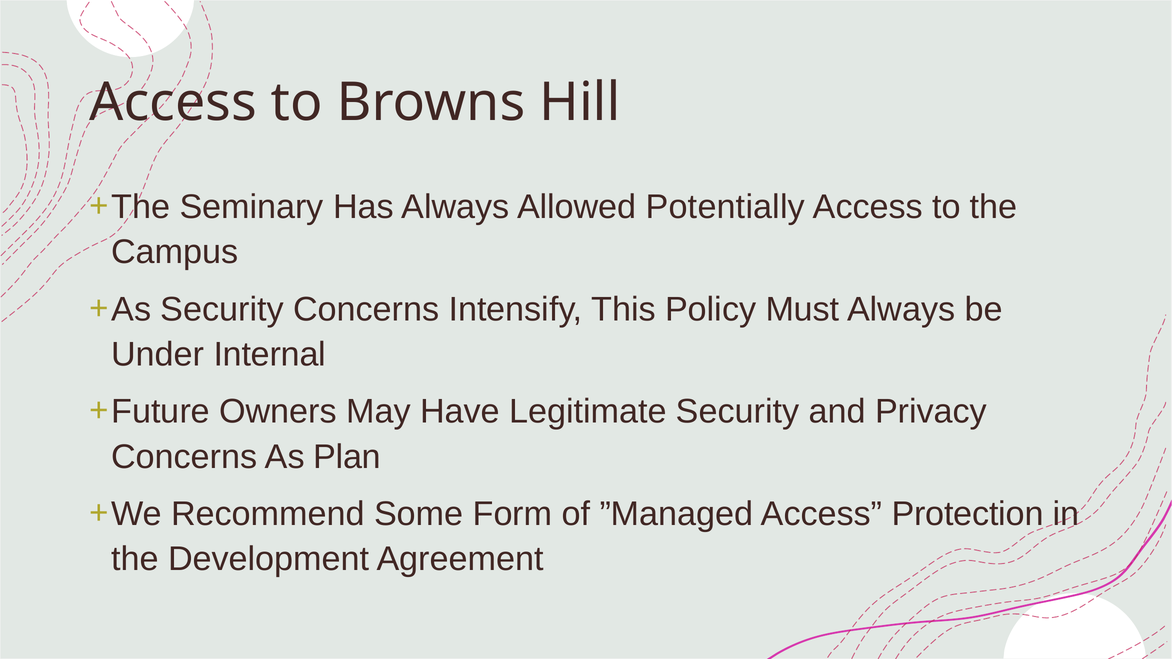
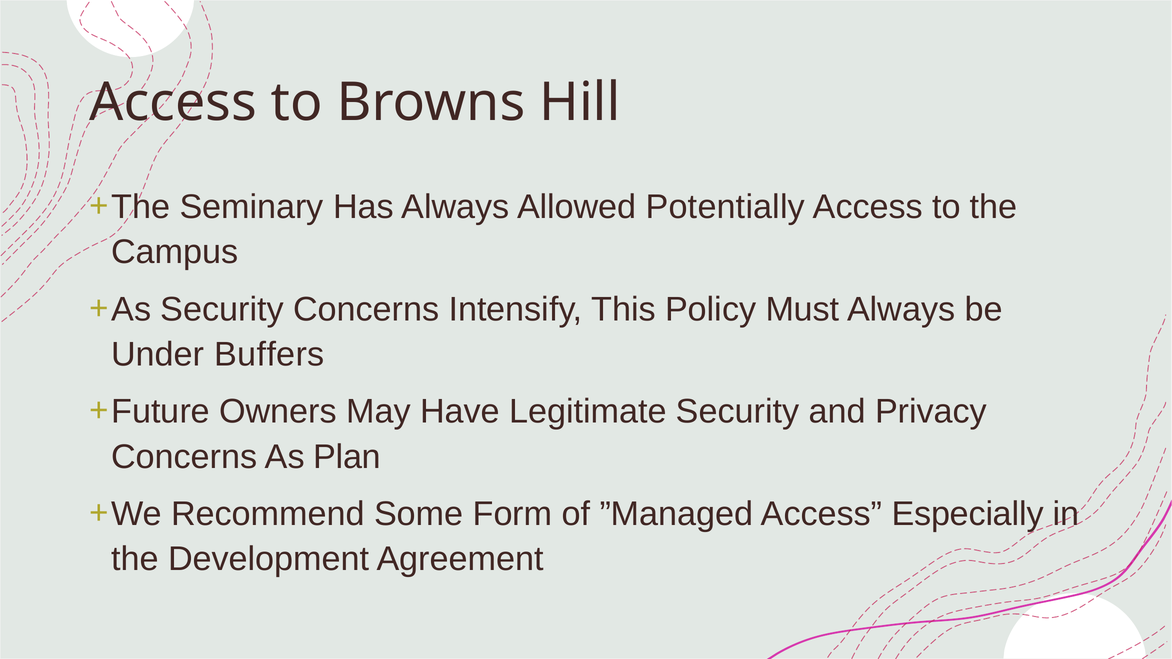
Internal: Internal -> Buffers (269, 354)
Protection: Protection -> Especially (968, 514)
